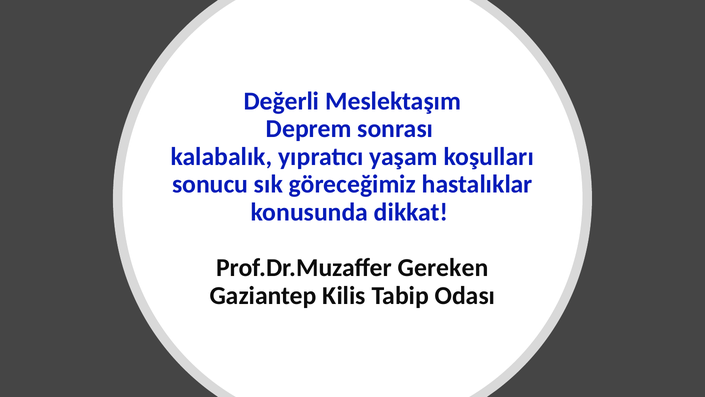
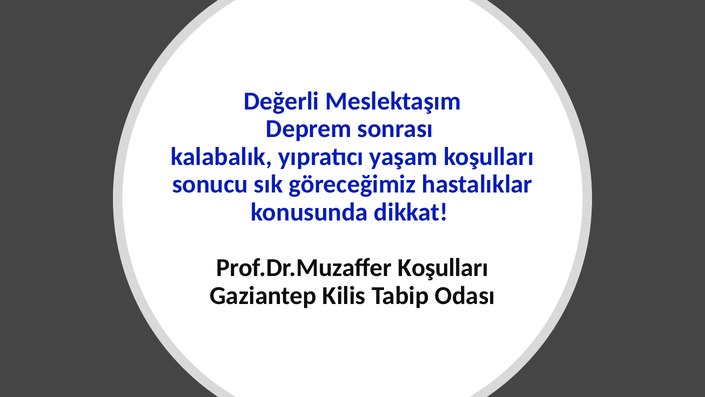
Prof.Dr.Muzaffer Gereken: Gereken -> Koşulları (443, 268)
